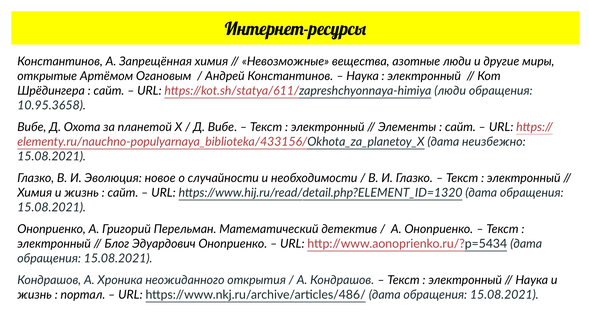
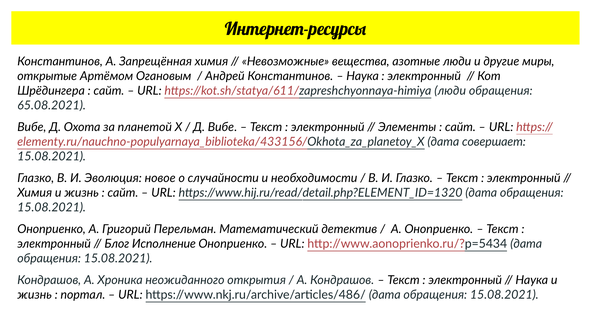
10.95.3658: 10.95.3658 -> 65.08.2021 (52, 106)
неизбежно: неизбежно -> совершает (494, 142)
Эдуардович: Эдуардович -> Исполнение (164, 244)
